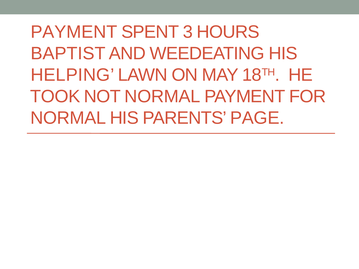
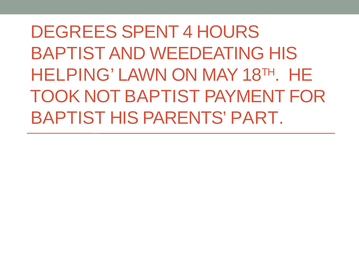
PAYMENT: PAYMENT -> DEGREES (74, 32)
3: 3 -> 4 (188, 32)
NOT NORMAL: NORMAL -> BAPTIST (162, 97)
NORMAL: NORMAL -> BAPTIST (68, 118)
PAGE: PAGE -> PART (257, 118)
